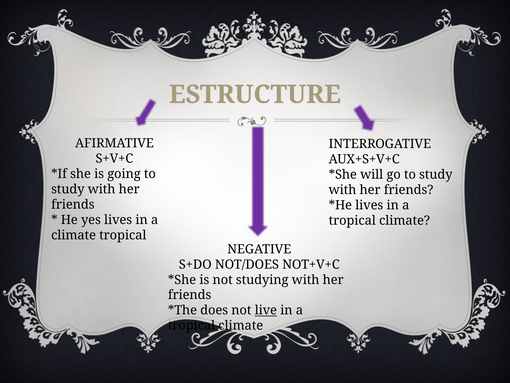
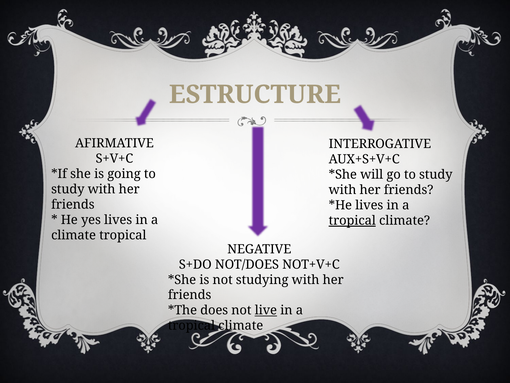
tropical underline: none -> present (352, 220)
